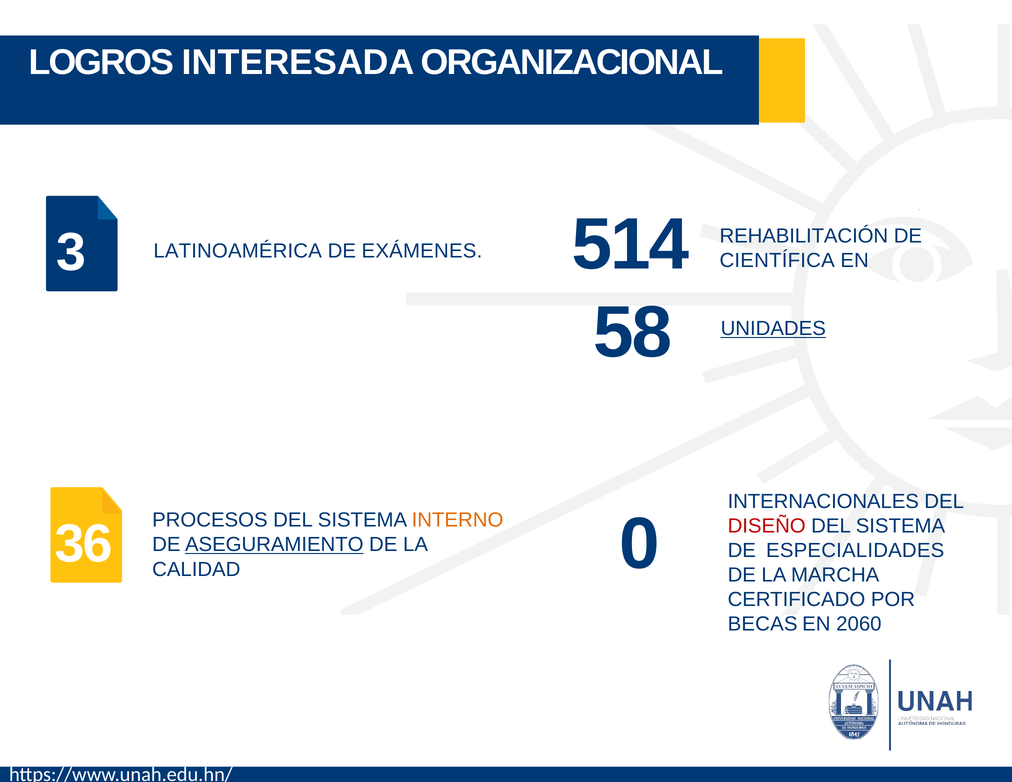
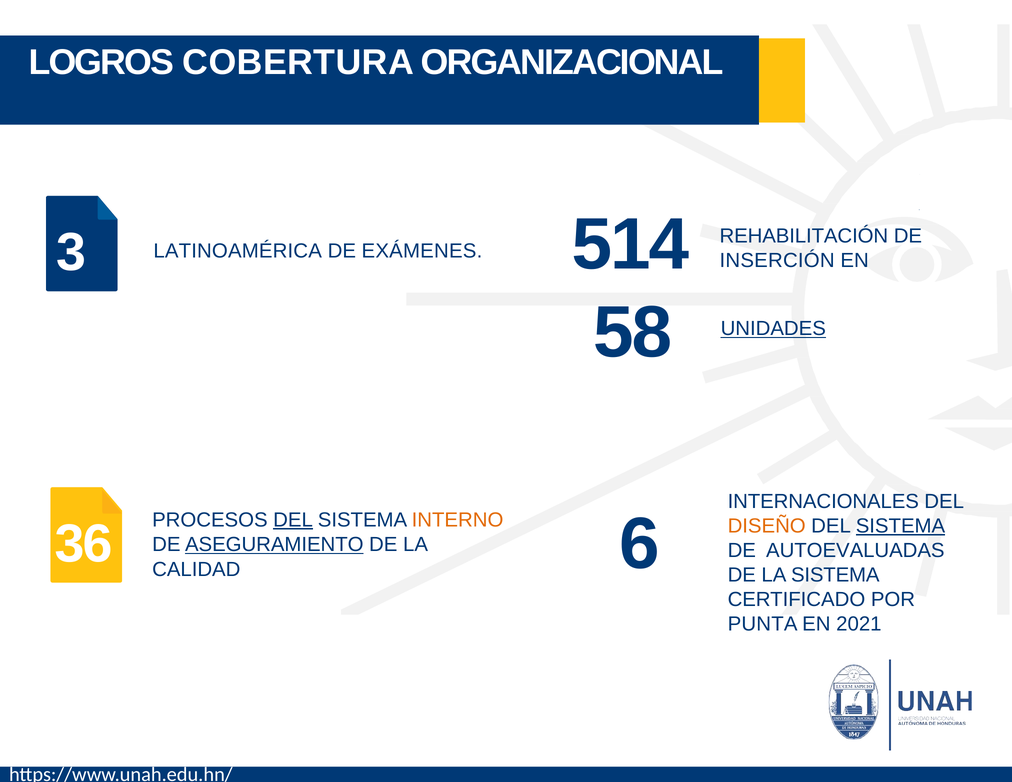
INTERESADA: INTERESADA -> COBERTURA (298, 62)
CIENTÍFICA: CIENTÍFICA -> INSERCIÓN (777, 261)
DEL underline: none -> present (293, 520)
DISEÑO colour: red -> orange (767, 526)
SISTEMA underline: none -> present (900, 526)
ESPECIALIDADES: ESPECIALIDADES -> AUTOEVALUADAS (855, 551)
0: 0 -> 6 (640, 544)
LA MARCHA: MARCHA -> SISTEMA (835, 575)
BECAS: BECAS -> PUNTA (763, 624)
2060: 2060 -> 2021 (859, 624)
